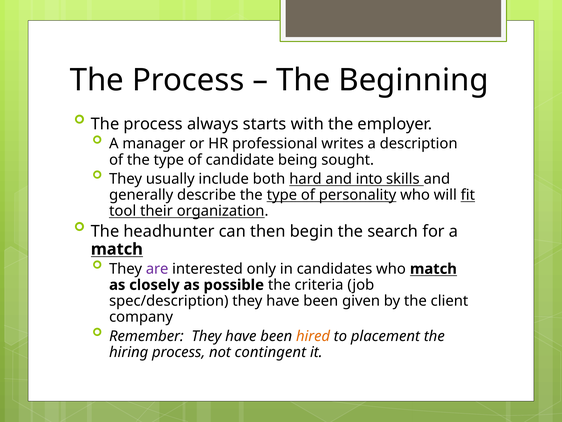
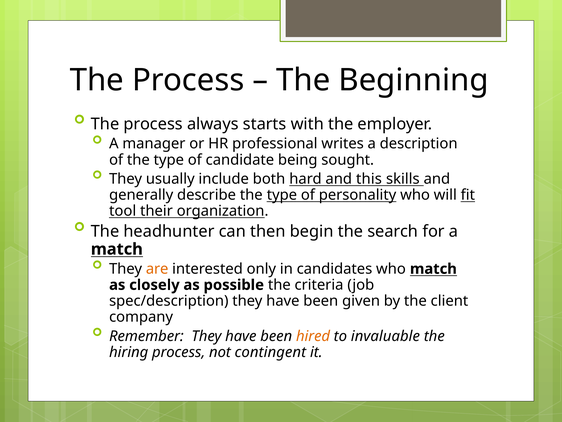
into: into -> this (369, 179)
are colour: purple -> orange (157, 269)
placement: placement -> invaluable (385, 336)
